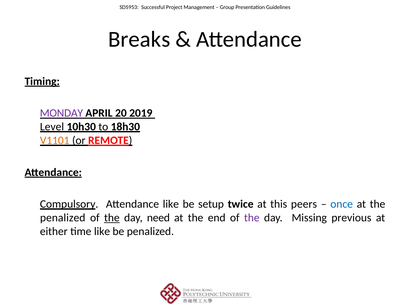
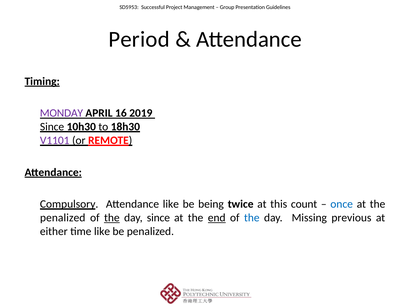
Breaks: Breaks -> Period (139, 40)
20: 20 -> 16 (121, 113)
Level: Level -> Since (52, 127)
V1101 colour: orange -> purple (55, 141)
setup: setup -> being (211, 204)
peers: peers -> count (304, 204)
day need: need -> since (158, 218)
end underline: none -> present (217, 218)
the colour: purple -> blue (252, 218)
